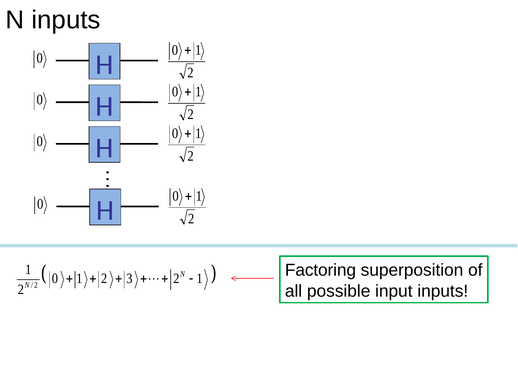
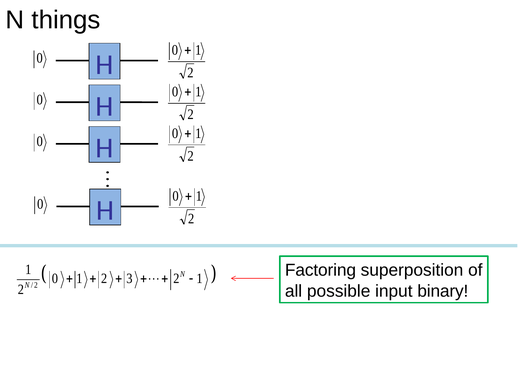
N inputs: inputs -> things (66, 20)
input inputs: inputs -> binary (443, 291)
